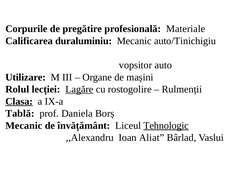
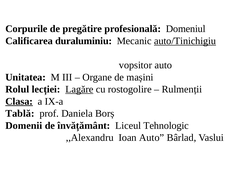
Materiale: Materiale -> Domeniul (186, 29)
auto/Tinichigiu underline: none -> present (185, 41)
Utilizare: Utilizare -> Unitatea (26, 77)
Mecanic: Mecanic -> Domenii (24, 126)
Tehnologic underline: present -> none (166, 126)
Ioan Aliat: Aliat -> Auto (152, 138)
